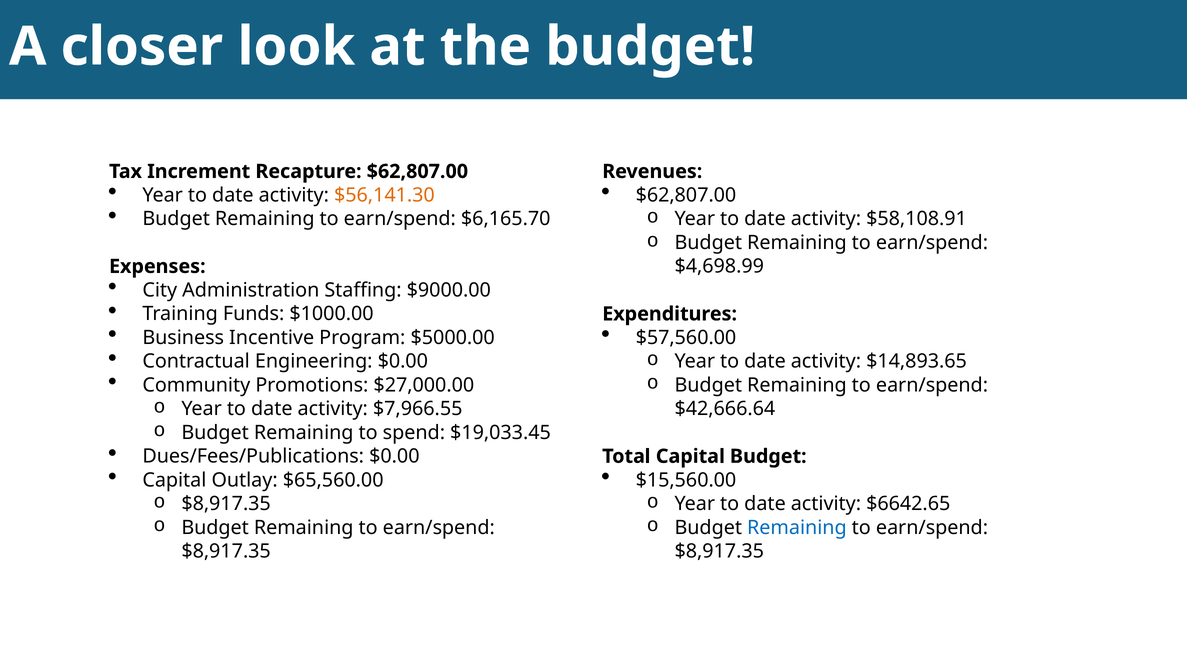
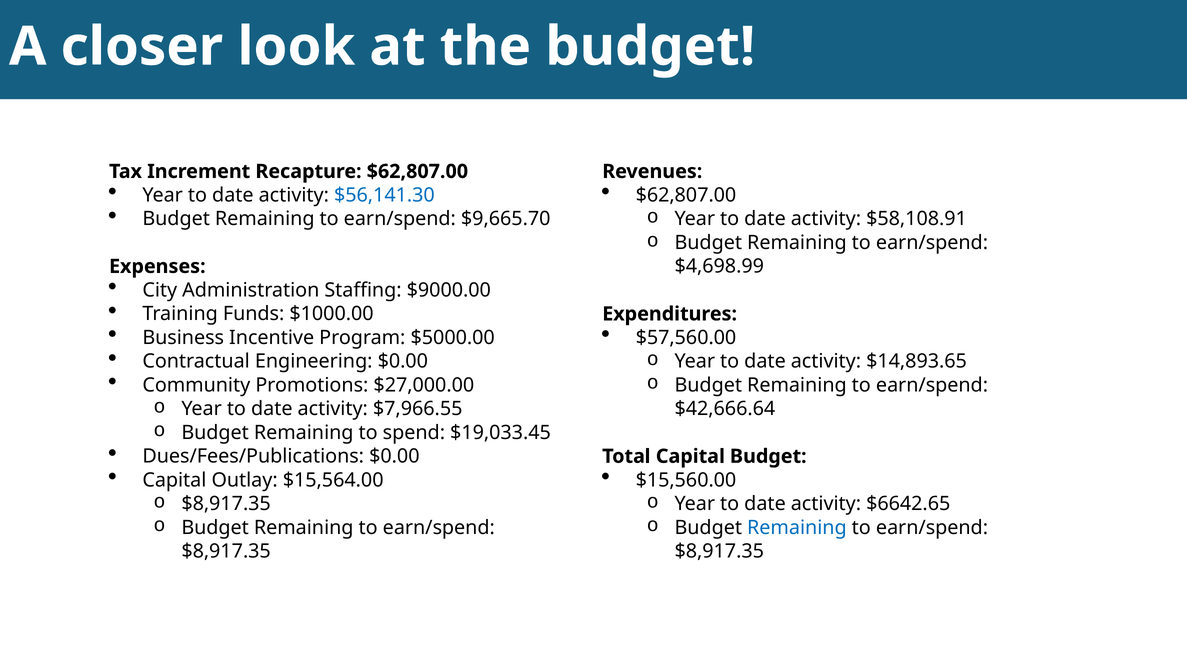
$56,141.30 colour: orange -> blue (384, 195)
$6,165.70: $6,165.70 -> $9,665.70 (506, 219)
$65,560.00: $65,560.00 -> $15,564.00 (333, 480)
